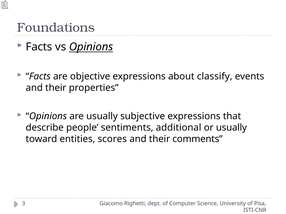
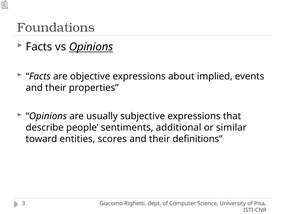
classify: classify -> implied (215, 76)
or usually: usually -> similar (231, 128)
comments: comments -> definitions (198, 139)
